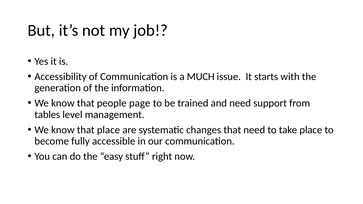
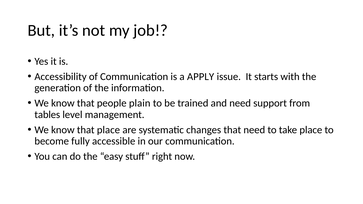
MUCH: MUCH -> APPLY (201, 77)
page: page -> plain (140, 103)
